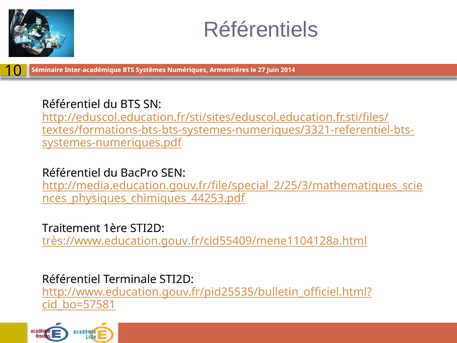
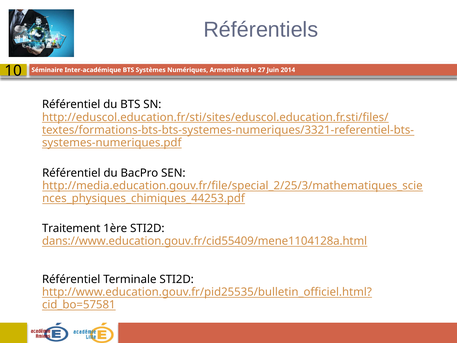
très://www.education.gouv.fr/cid55409/mene1104128a.html: très://www.education.gouv.fr/cid55409/mene1104128a.html -> dans://www.education.gouv.fr/cid55409/mene1104128a.html (205, 241)
